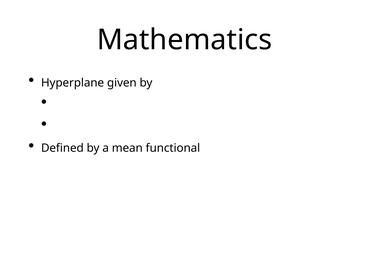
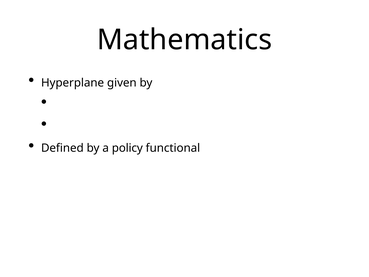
mean: mean -> policy (127, 148)
